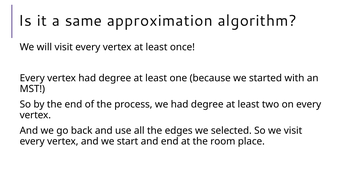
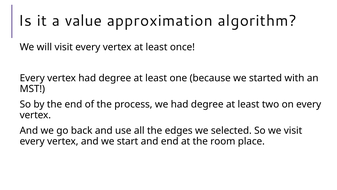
same: same -> value (83, 21)
